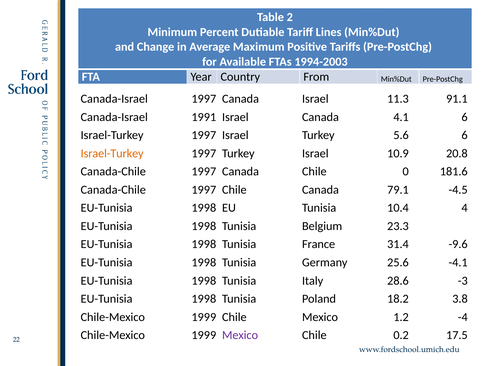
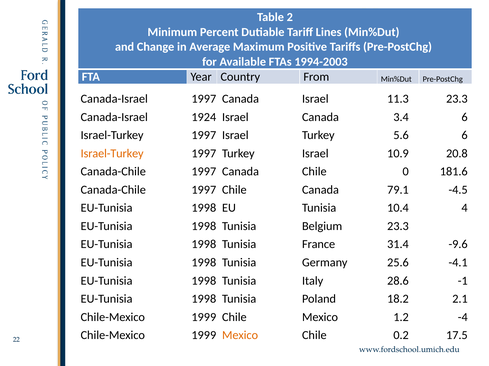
11.3 91.1: 91.1 -> 23.3 (457, 99)
1991: 1991 -> 1924 (204, 117)
4.1: 4.1 -> 3.4 (401, 117)
-3: -3 -> -1 (463, 281)
3.8: 3.8 -> 2.1 (460, 299)
Mexico colour: purple -> orange (240, 336)
